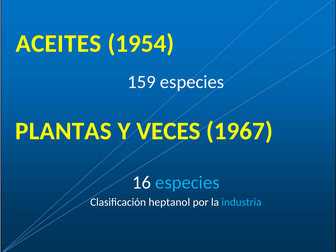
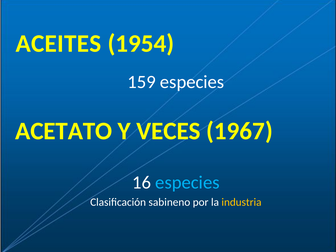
PLANTAS: PLANTAS -> ACETATO (64, 131)
heptanol: heptanol -> sabineno (169, 202)
industria colour: light blue -> yellow (241, 202)
